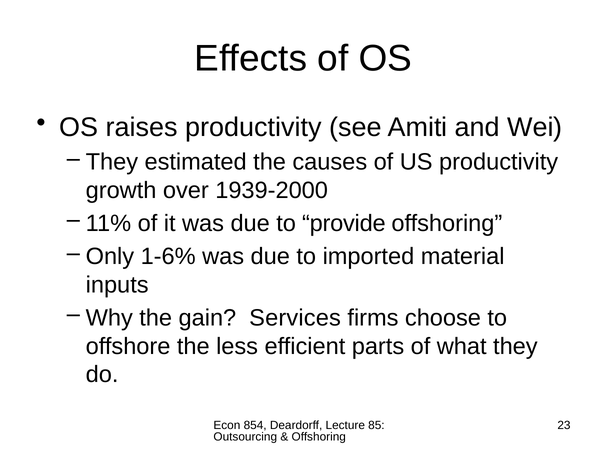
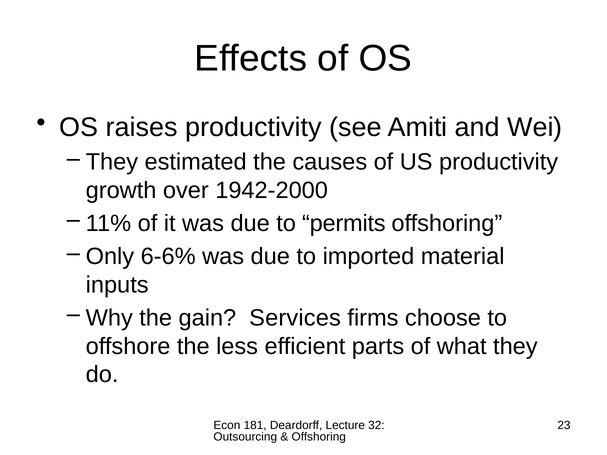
1939-2000: 1939-2000 -> 1942-2000 (272, 191)
provide: provide -> permits (344, 224)
1-6%: 1-6% -> 6-6% (168, 257)
854: 854 -> 181 (255, 426)
85: 85 -> 32 (376, 426)
